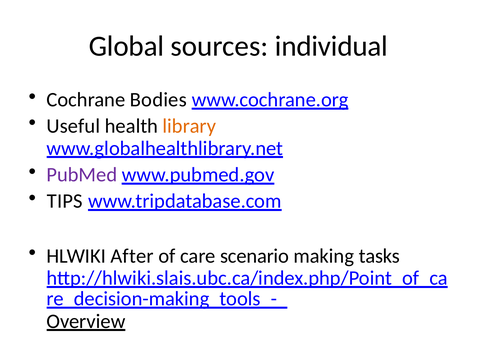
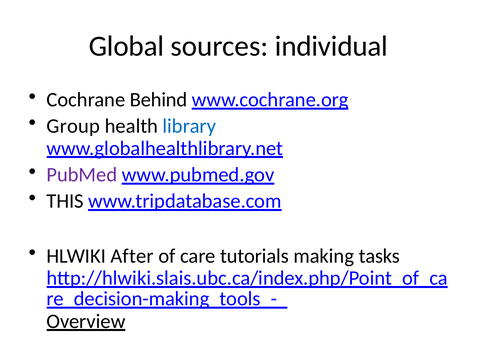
Bodies: Bodies -> Behind (159, 100)
Useful: Useful -> Group (73, 126)
library colour: orange -> blue (189, 126)
TIPS: TIPS -> THIS (65, 201)
scenario: scenario -> tutorials (255, 256)
